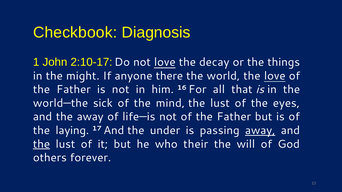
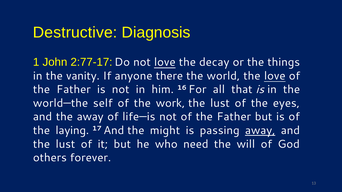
Checkbook: Checkbook -> Destructive (75, 33)
2:10-17: 2:10-17 -> 2:77-17 (91, 62)
might: might -> vanity (83, 76)
sick: sick -> self (103, 103)
mind: mind -> work (170, 103)
under: under -> might (165, 131)
the underline: present -> none (42, 144)
their: their -> need (196, 144)
